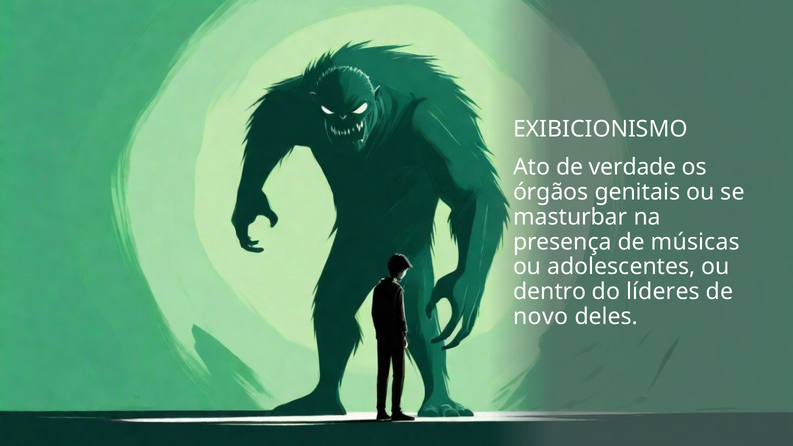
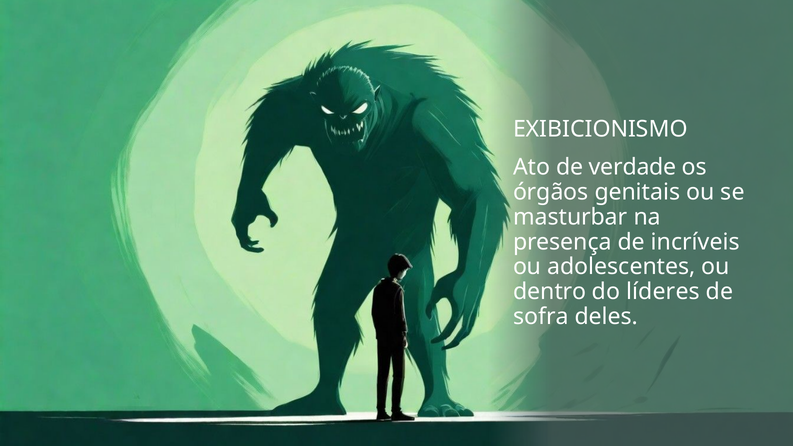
músicas: músicas -> incríveis (695, 242)
novo: novo -> sofra (541, 317)
